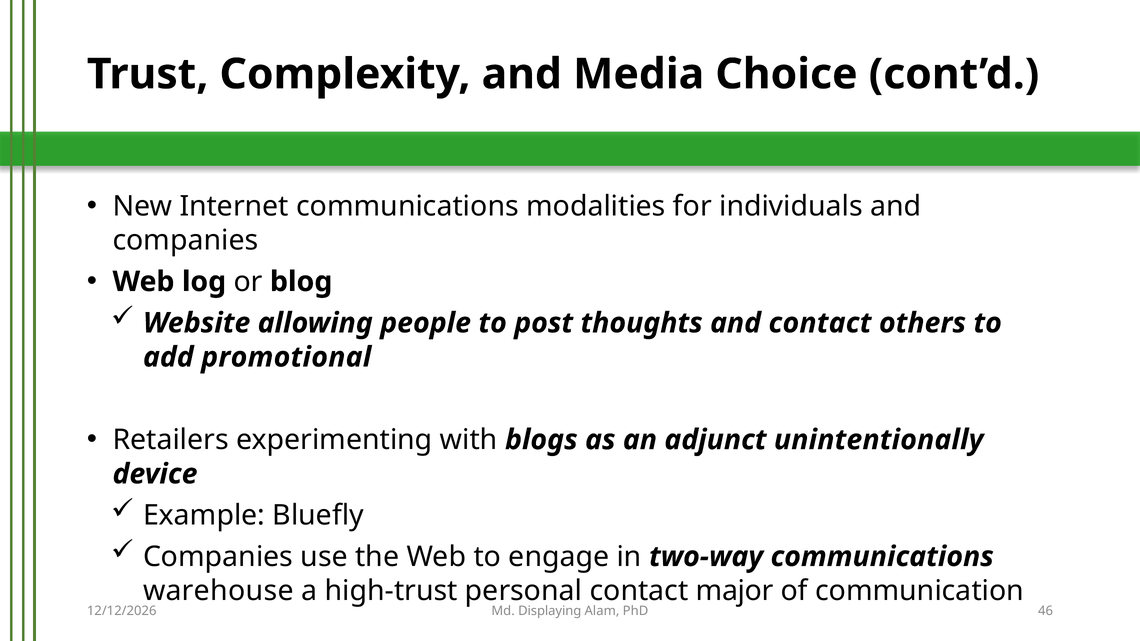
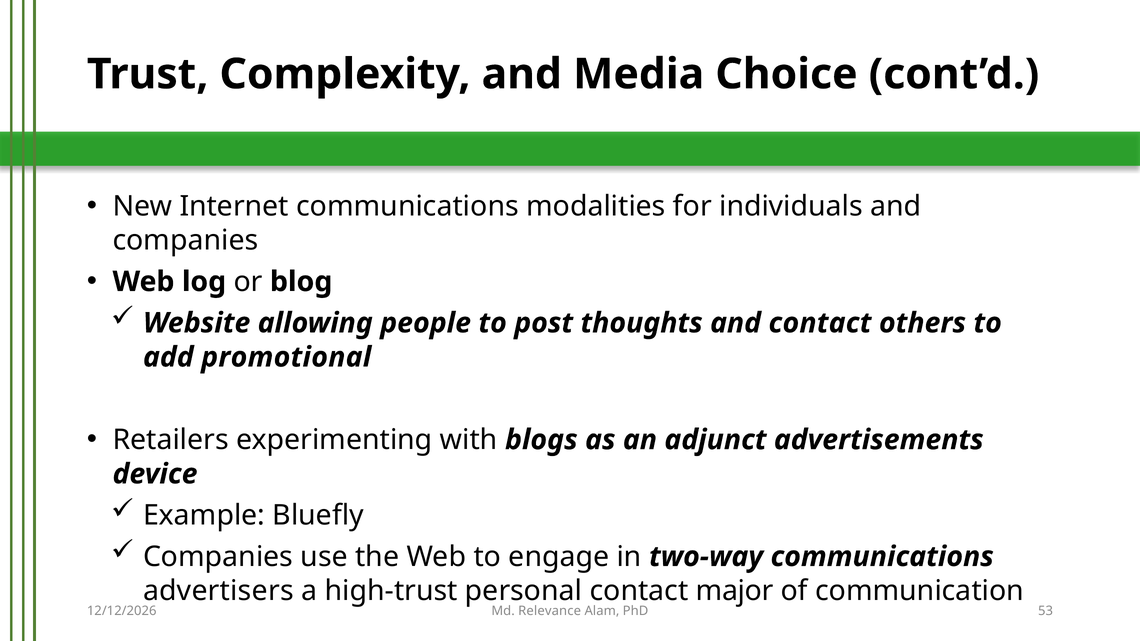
unintentionally: unintentionally -> advertisements (879, 440)
warehouse: warehouse -> advertisers (218, 591)
Displaying: Displaying -> Relevance (550, 611)
46: 46 -> 53 (1046, 611)
